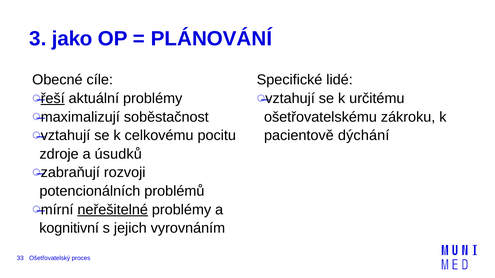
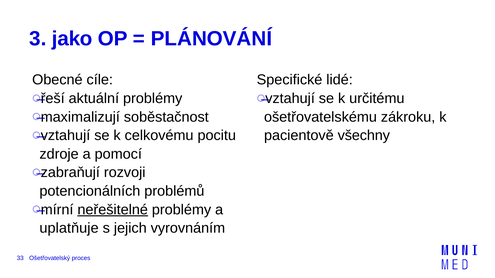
řeší underline: present -> none (53, 99)
dýchání: dýchání -> všechny (364, 136)
úsudků: úsudků -> pomocí (118, 154)
kognitivní: kognitivní -> uplatňuje (69, 228)
